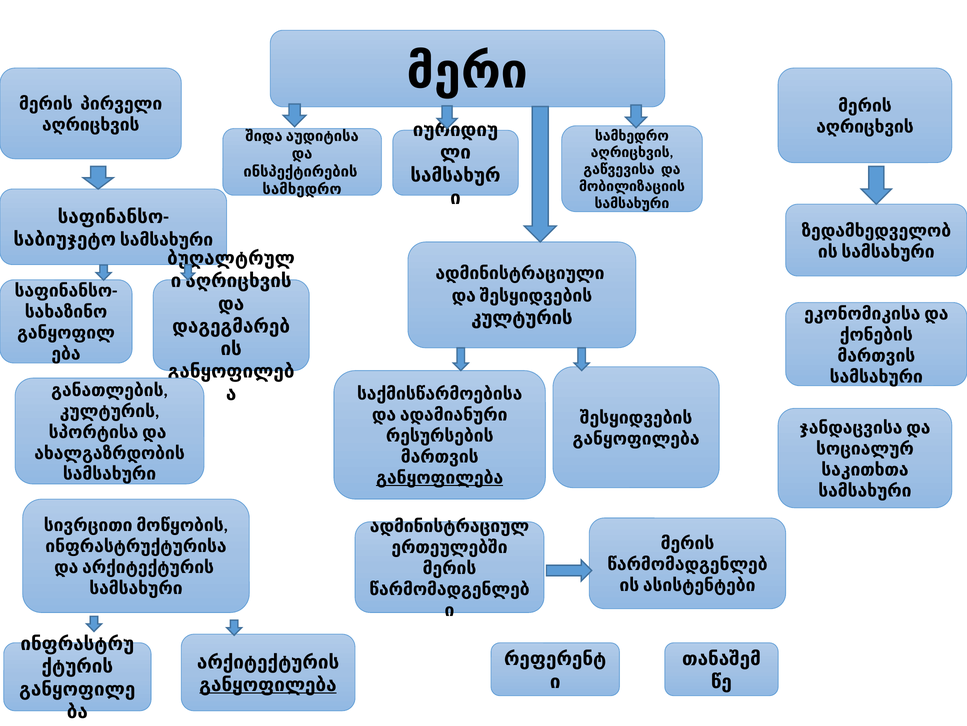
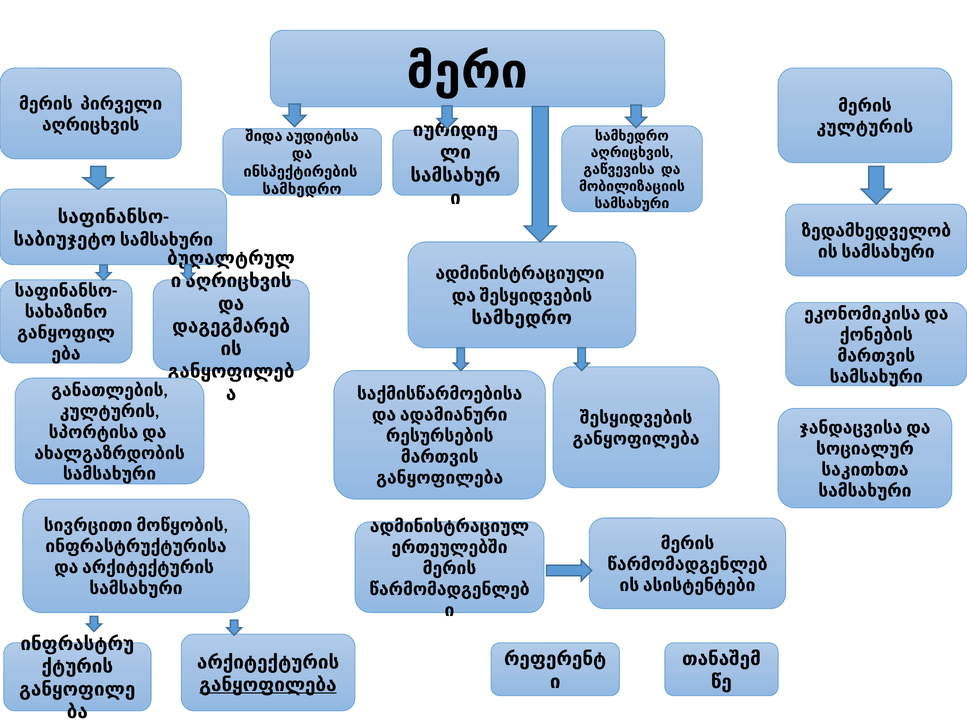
აღრიცხვის: აღრიცხვის -> კულტურის (865, 127)
კულტურის: კულტურის -> სამხედრო (522, 318)
განყოფილება underline: present -> none (440, 478)
